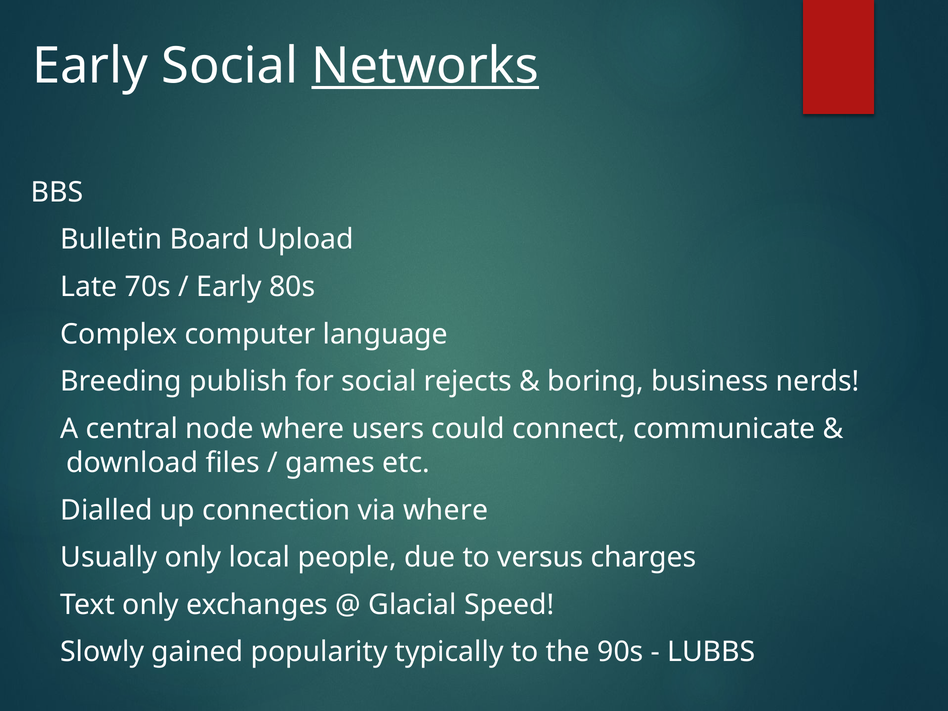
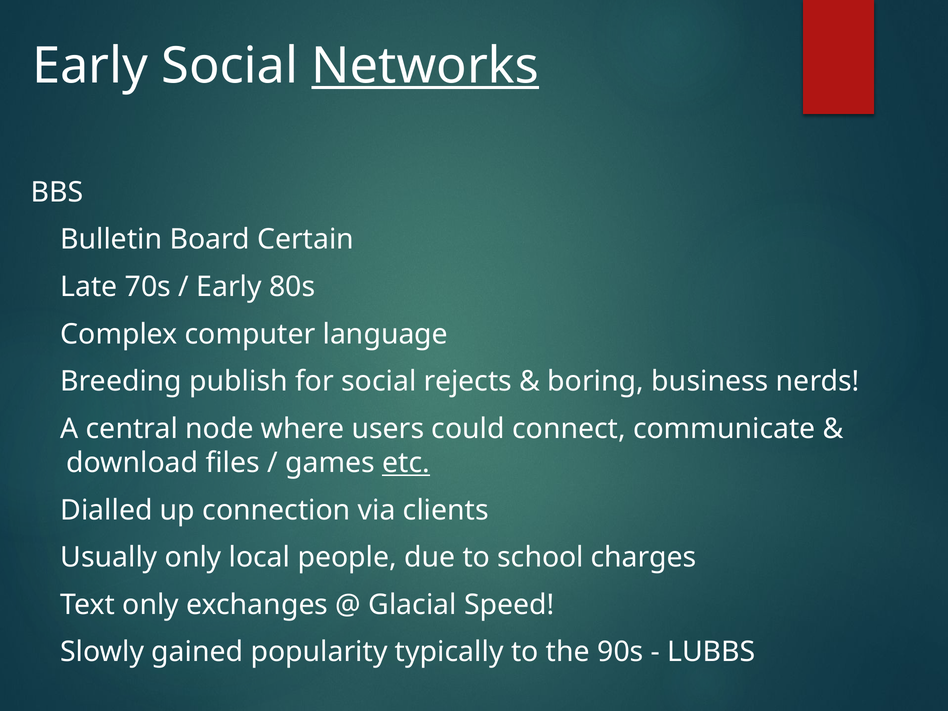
Upload: Upload -> Certain (306, 240)
etc underline: none -> present (406, 463)
via where: where -> clients (446, 510)
versus: versus -> school (541, 557)
